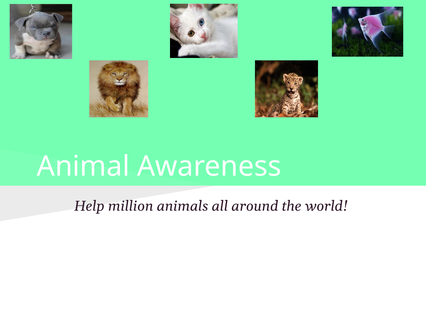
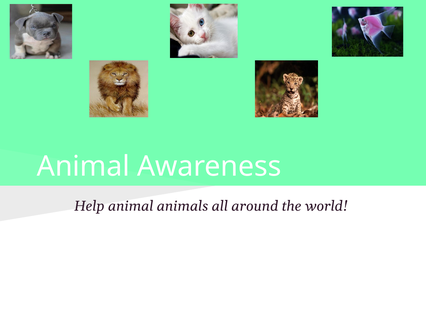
Help million: million -> animal (131, 206)
